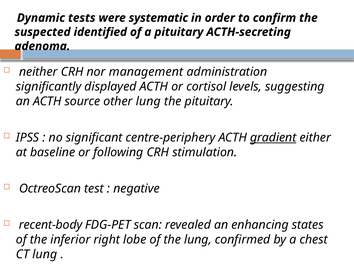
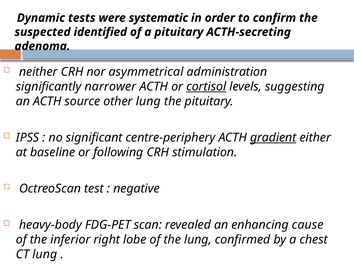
management: management -> asymmetrical (146, 72)
displayed: displayed -> narrower (110, 87)
cortisol underline: none -> present (206, 87)
recent-body: recent-body -> heavy-body (50, 225)
states: states -> cause (308, 225)
